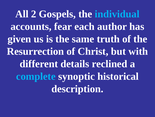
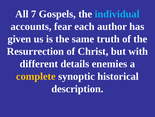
2: 2 -> 7 (34, 14)
reclined: reclined -> enemies (110, 64)
complete colour: light blue -> yellow (36, 76)
